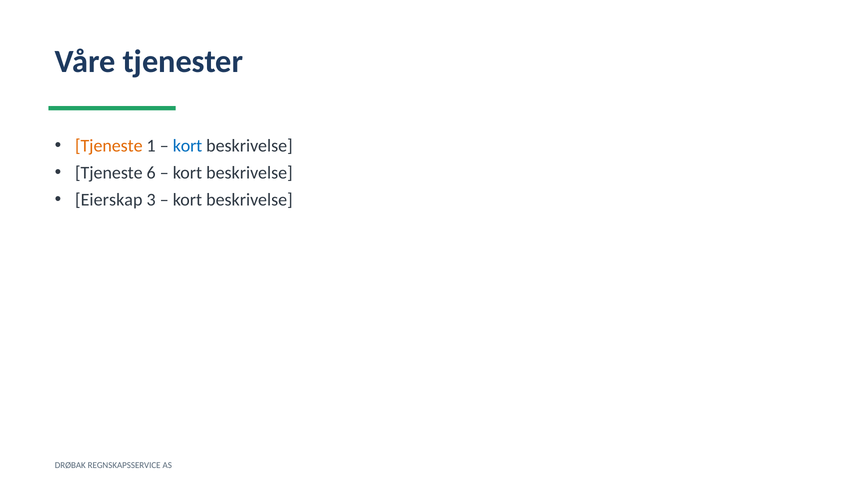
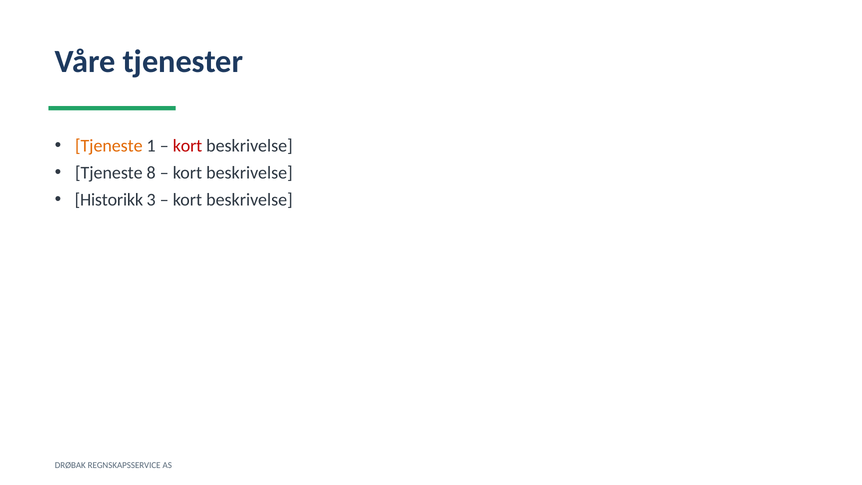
kort colour: blue -> red (188, 146)
6: 6 -> 8 (151, 173)
Eierskap: Eierskap -> Historikk (109, 200)
